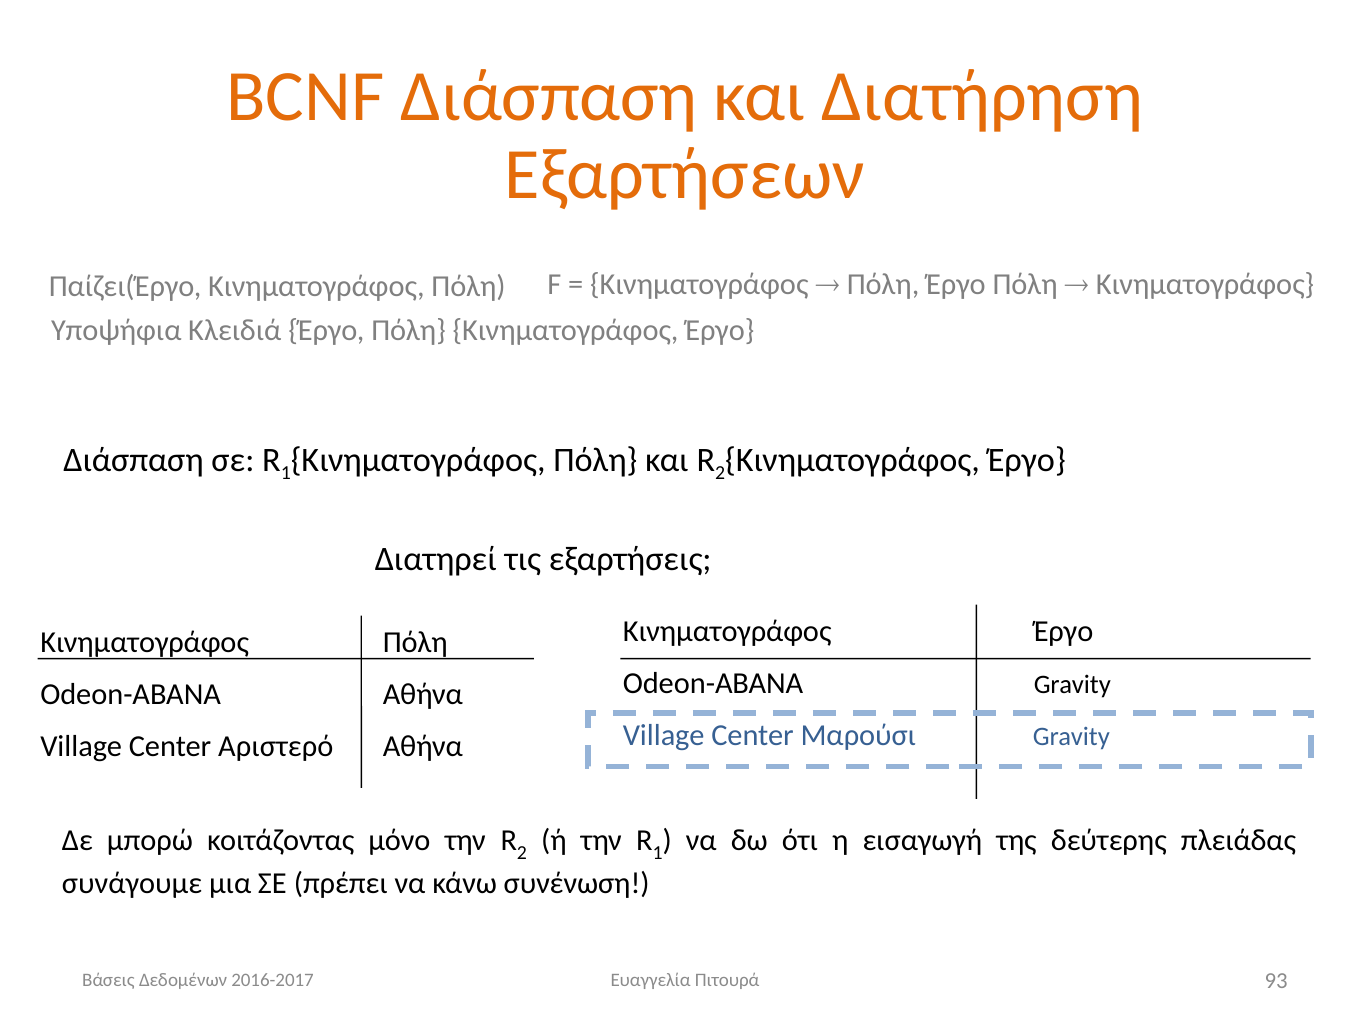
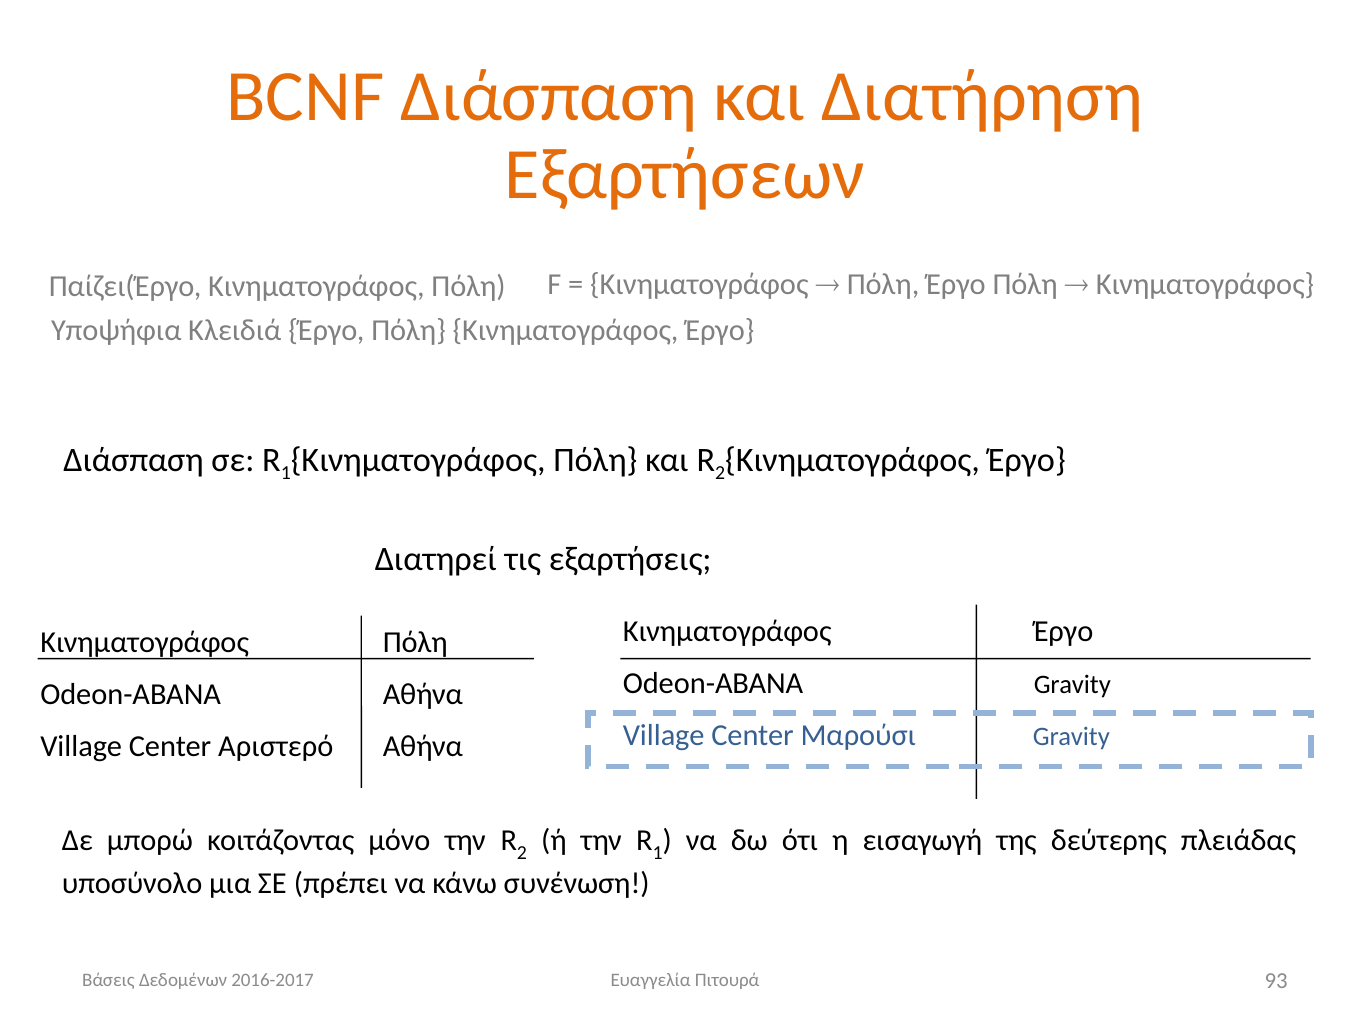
συνάγουμε: συνάγουμε -> υποσύνολο (132, 884)
